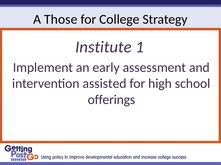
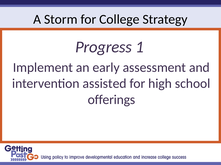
Those: Those -> Storm (61, 19)
Institute: Institute -> Progress (104, 47)
